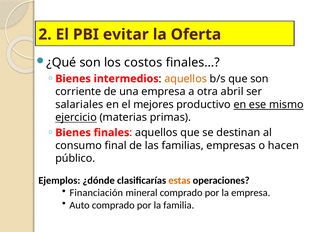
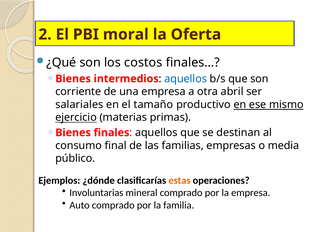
evitar: evitar -> moral (126, 35)
aquellos colour: orange -> blue (186, 79)
mejores: mejores -> tamaño (153, 105)
hacen: hacen -> media (283, 146)
Financiación: Financiación -> Involuntarias (96, 193)
